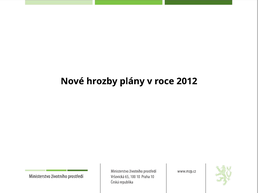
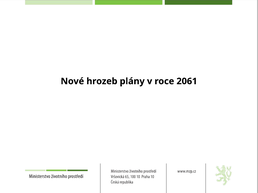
hrozby: hrozby -> hrozeb (102, 81)
2012: 2012 -> 2061 (187, 81)
